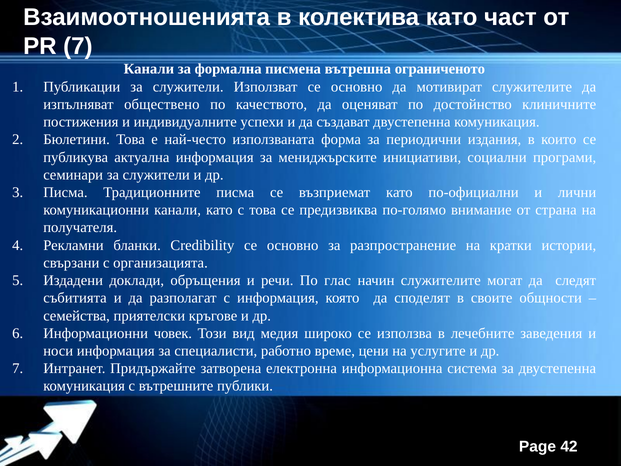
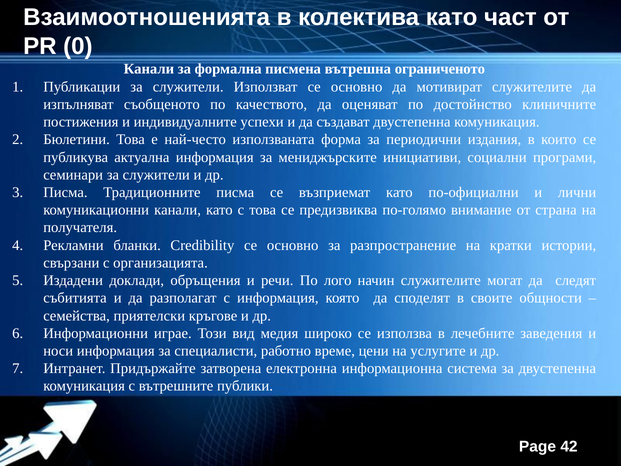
PR 7: 7 -> 0 (78, 46)
обществено: обществено -> съобщеното (162, 104)
глас: глас -> лого (338, 280)
човек: човек -> играе (173, 333)
